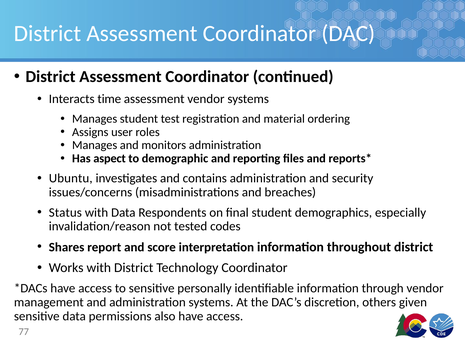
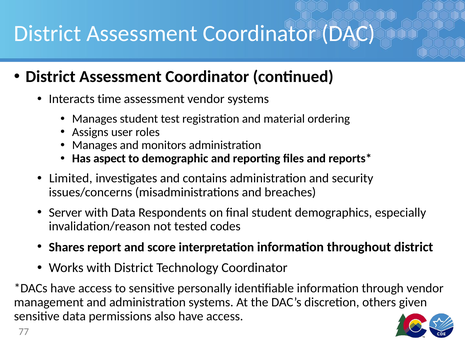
Ubuntu: Ubuntu -> Limited (71, 179)
Status: Status -> Server (65, 213)
